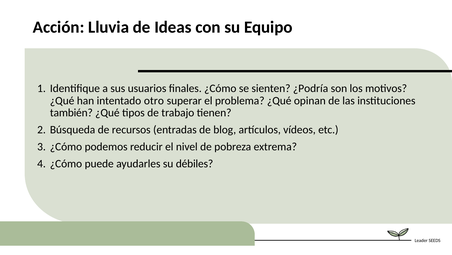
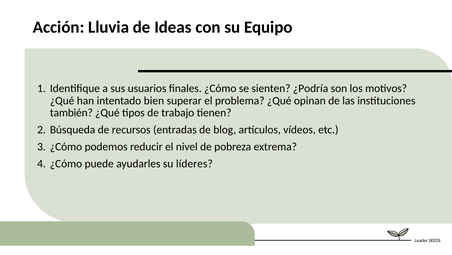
otro: otro -> bien (154, 100)
débiles: débiles -> líderes (194, 163)
